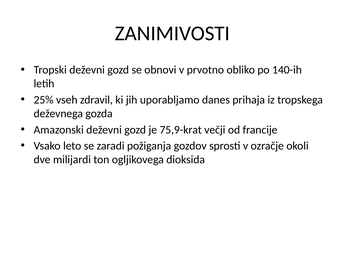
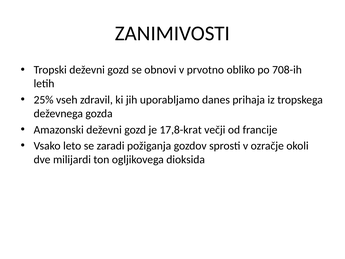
140-ih: 140-ih -> 708-ih (287, 70)
75,9-krat: 75,9-krat -> 17,8-krat (181, 130)
